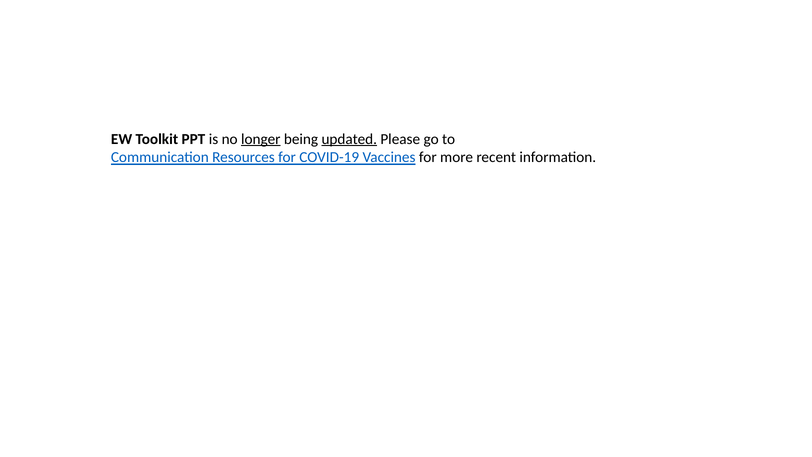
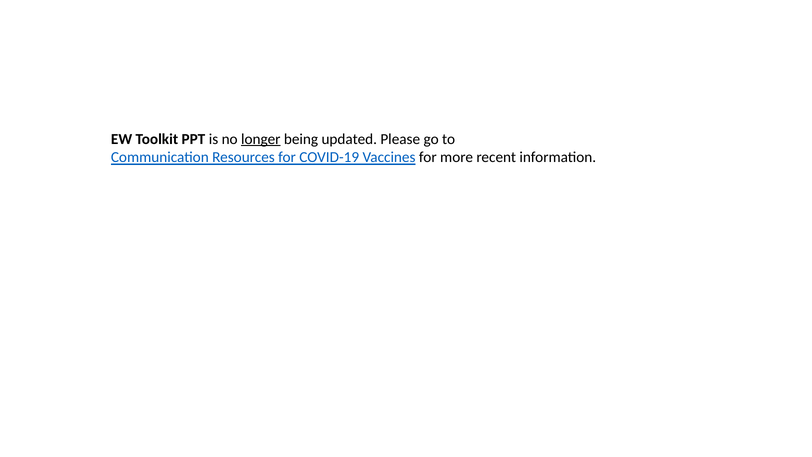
updated underline: present -> none (349, 139)
